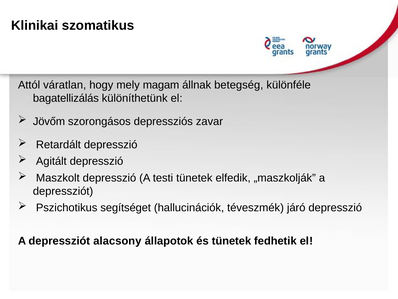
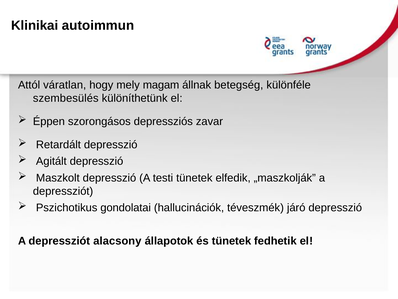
szomatikus: szomatikus -> autoimmun (98, 25)
bagatellizálás: bagatellizálás -> szembesülés (66, 98)
Jövőm: Jövőm -> Éppen (49, 121)
segítséget: segítséget -> gondolatai (126, 207)
